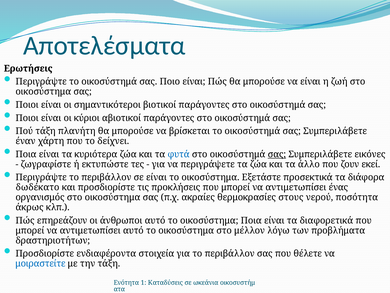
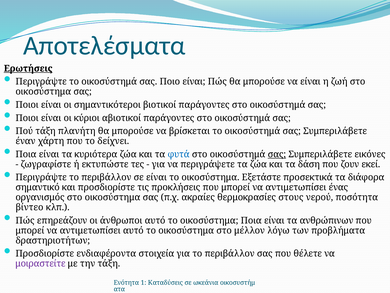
Ερωτήσεις underline: none -> present (28, 68)
άλλο: άλλο -> δάση (309, 164)
δωδέκατο: δωδέκατο -> σημαντικό (38, 187)
άκρως: άκρως -> βίντεο (30, 207)
διαφορετικά: διαφορετικά -> ανθρώπινων (327, 220)
μοιραστείτε colour: blue -> purple (40, 263)
